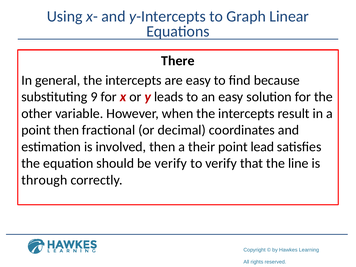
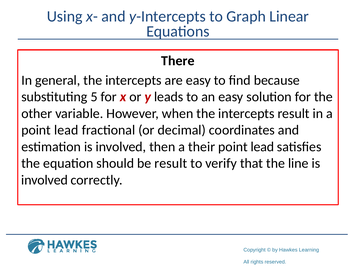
9: 9 -> 5 (94, 97)
then: then -> lead (66, 130)
be verify: verify -> result (171, 163)
through: through -> involved (45, 180)
